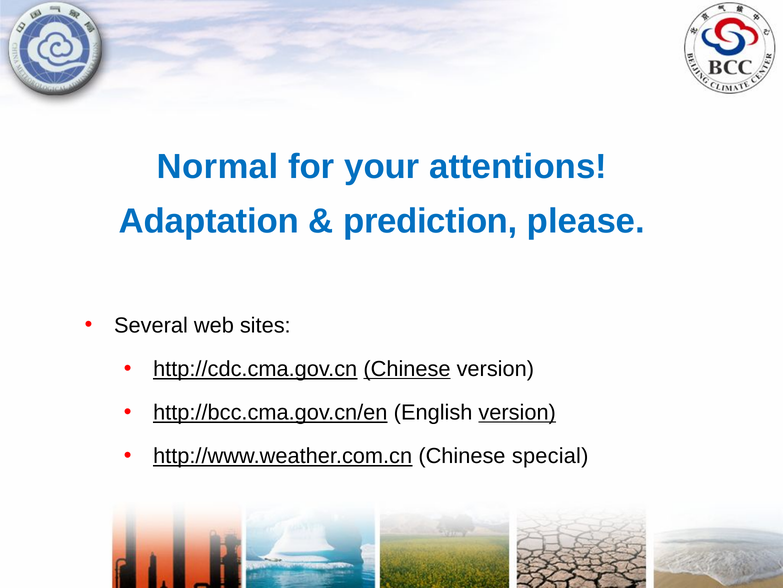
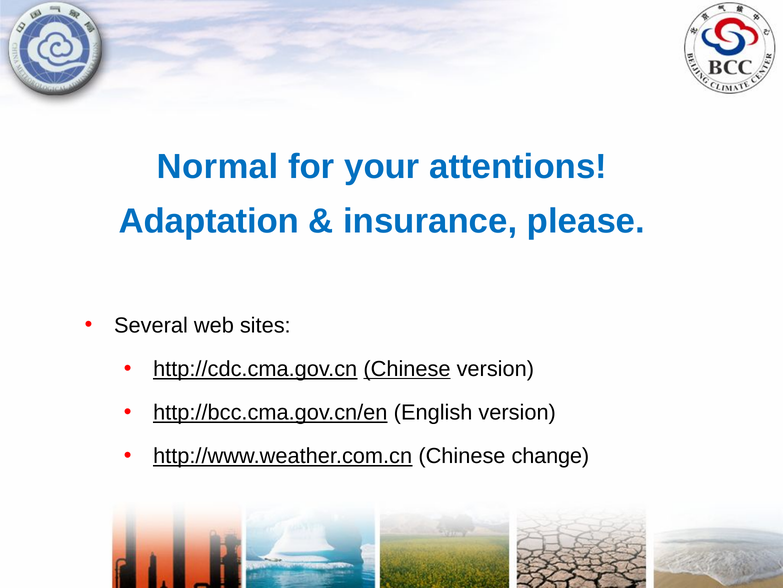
prediction: prediction -> insurance (430, 221)
version underline: present -> none (517, 412)
special: special -> change (550, 456)
